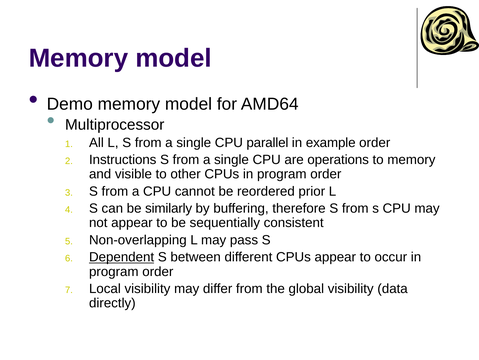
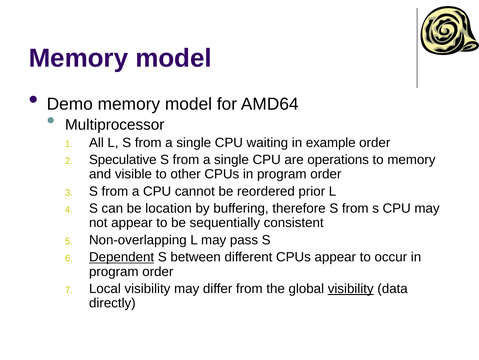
parallel: parallel -> waiting (267, 142)
Instructions: Instructions -> Speculative (123, 160)
similarly: similarly -> location (169, 208)
visibility underline: none -> present (351, 288)
